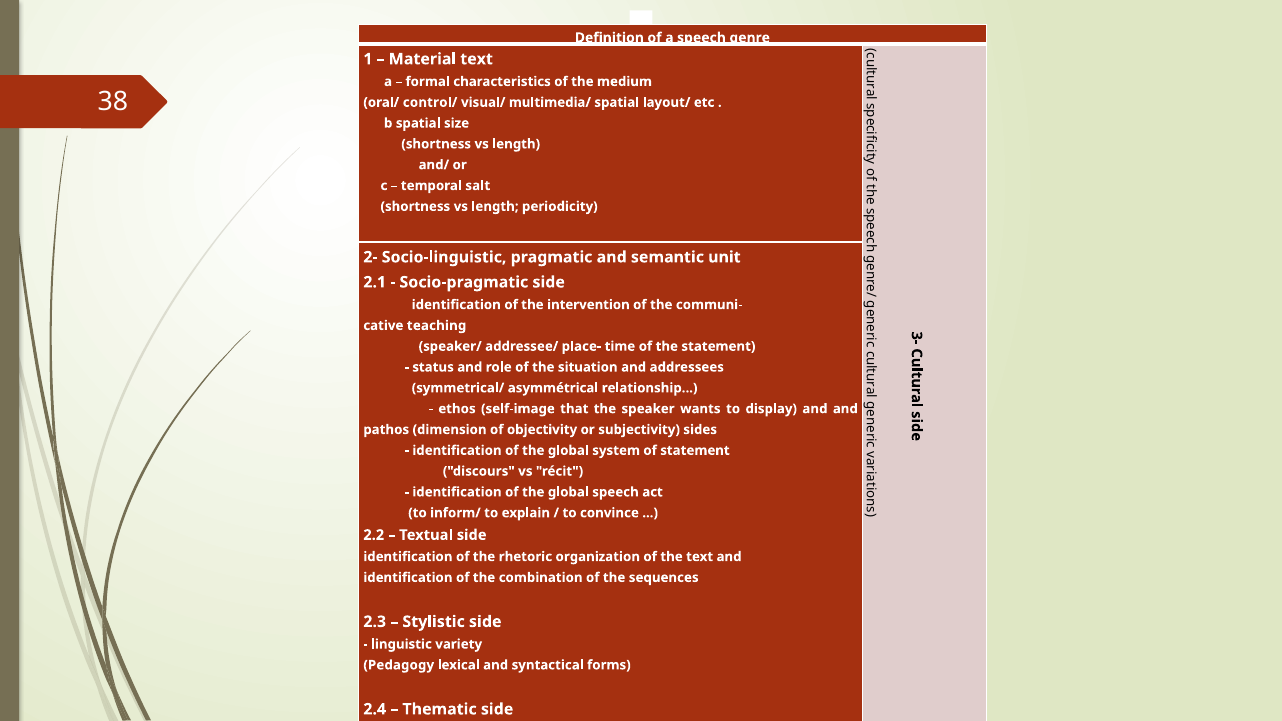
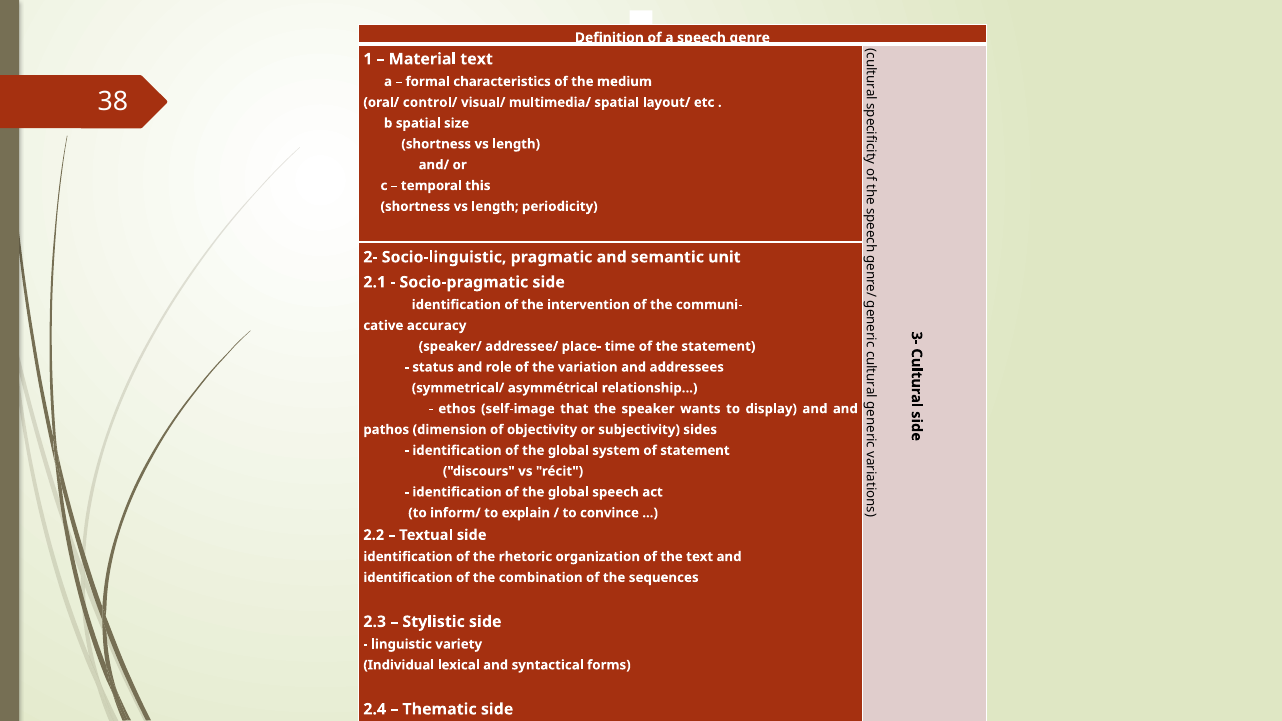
salt: salt -> this (478, 186)
teaching: teaching -> accuracy (437, 326)
situation: situation -> variation (588, 367)
Pedagogy: Pedagogy -> Individual (399, 665)
